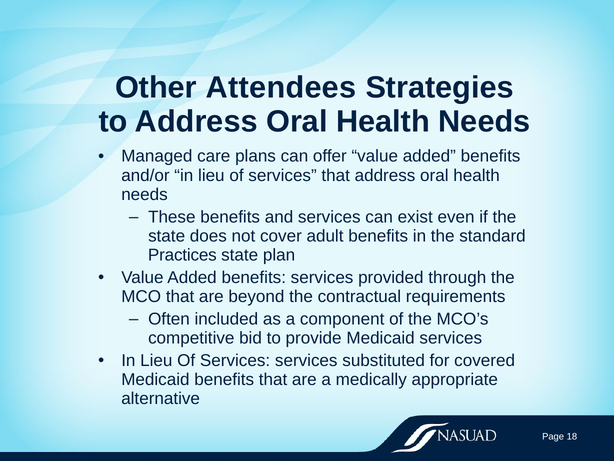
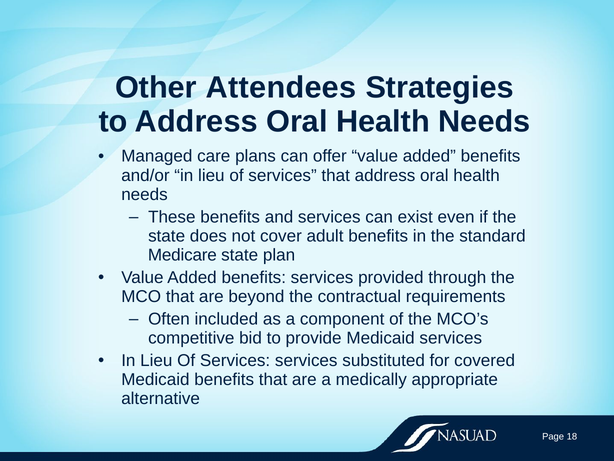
Practices: Practices -> Medicare (182, 255)
